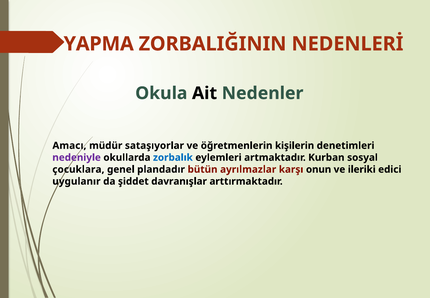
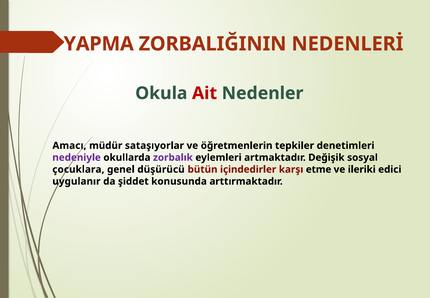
Ait colour: black -> red (205, 93)
kişilerin: kişilerin -> tepkiler (295, 145)
zorbalık colour: blue -> purple (173, 157)
Kurban: Kurban -> Değişik (326, 157)
plandadır: plandadır -> düşürücü (161, 169)
ayrılmazlar: ayrılmazlar -> içindedirler (248, 169)
onun: onun -> etme (319, 169)
davranışlar: davranışlar -> konusunda (179, 181)
